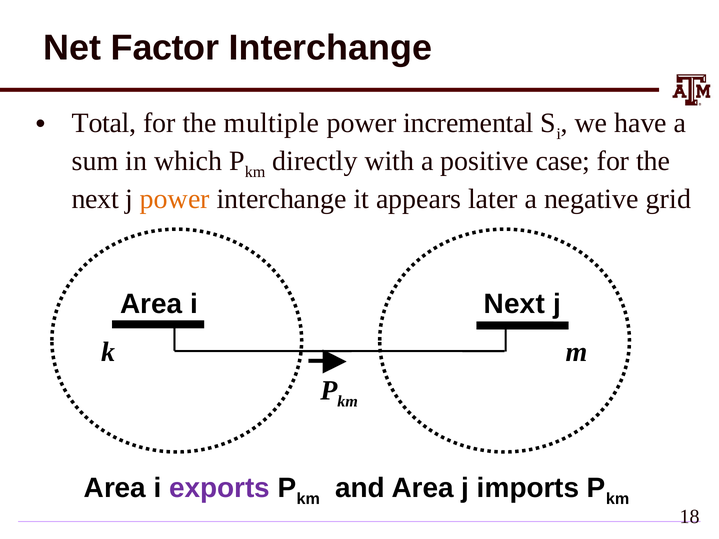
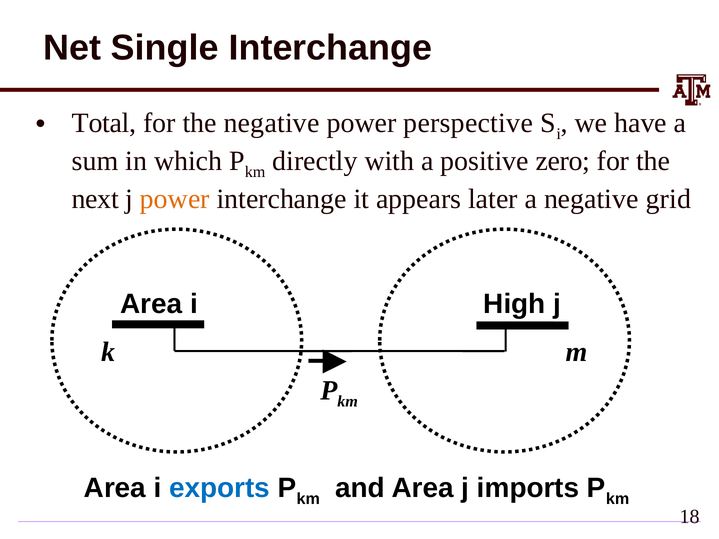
Factor: Factor -> Single (165, 48)
the multiple: multiple -> negative (272, 123)
incremental: incremental -> perspective (468, 123)
case: case -> zero (563, 161)
i Next: Next -> High (515, 304)
exports colour: purple -> blue (220, 488)
